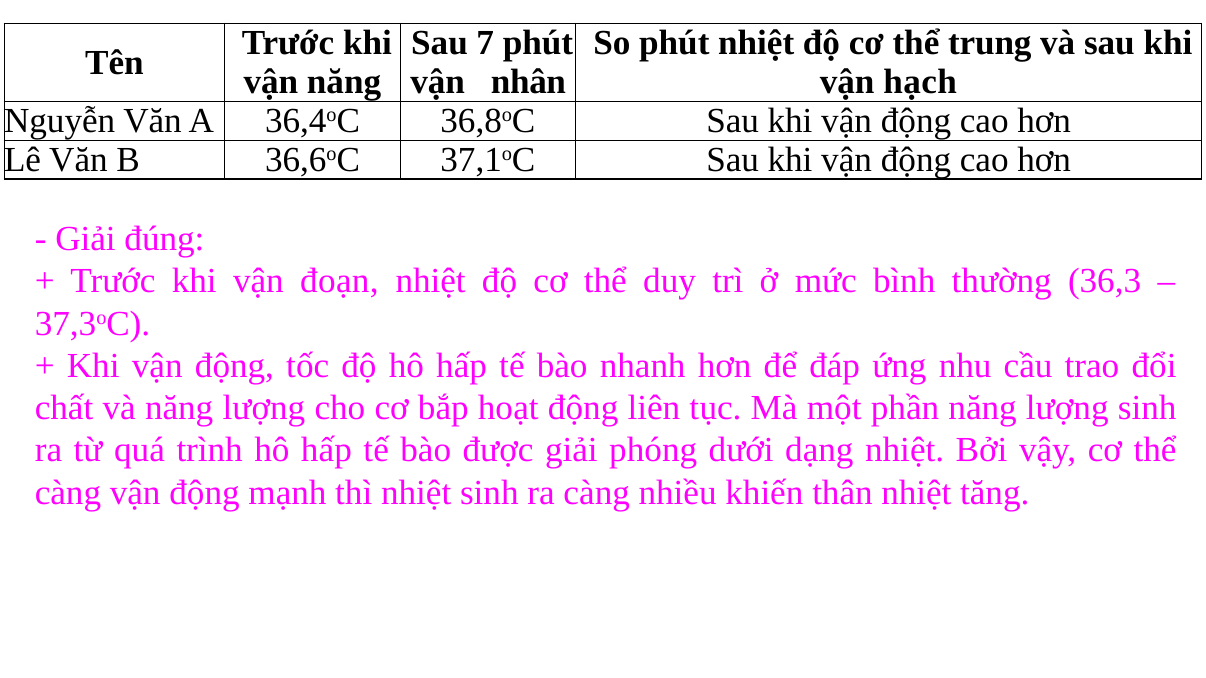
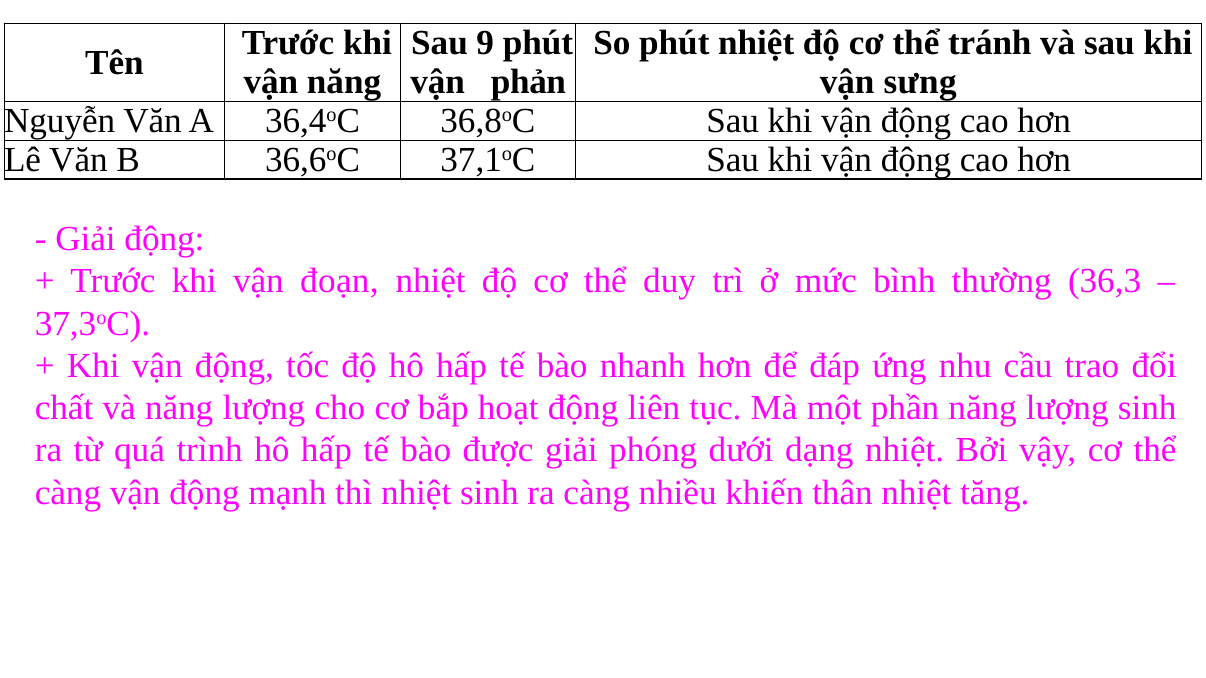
7: 7 -> 9 (485, 43)
trung: trung -> tránh (990, 43)
nhân: nhân -> phản (528, 82)
hạch: hạch -> sưng (920, 82)
Giải đúng: đúng -> động (164, 239)
